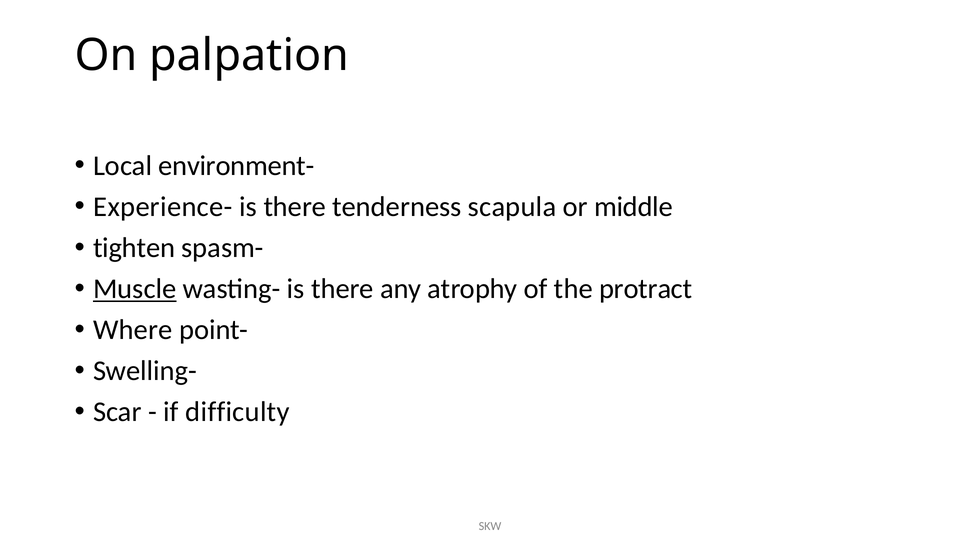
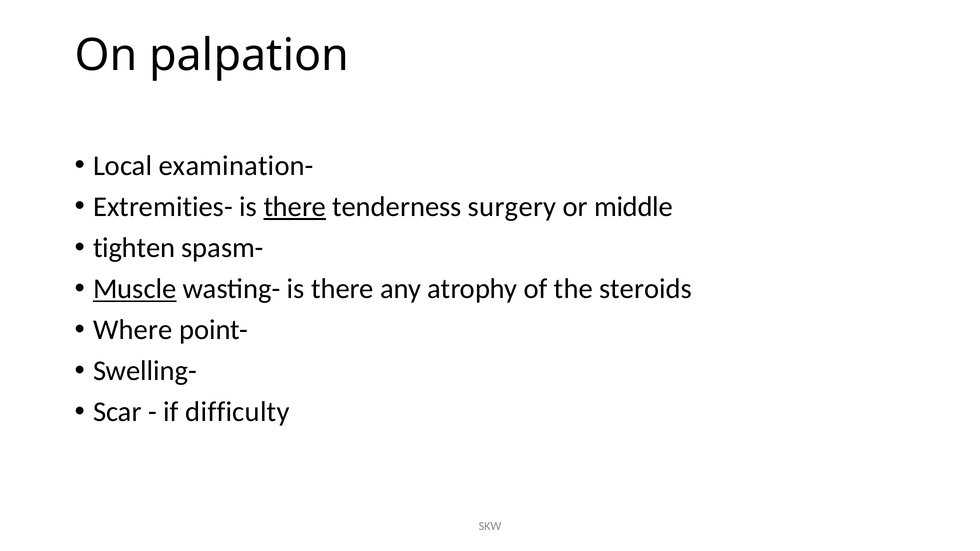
environment-: environment- -> examination- (236, 166)
Experience-: Experience- -> Extremities- (163, 207)
there underline: none -> present (295, 207)
scapula: scapula -> surgery (512, 207)
protract: protract -> steroids (646, 289)
